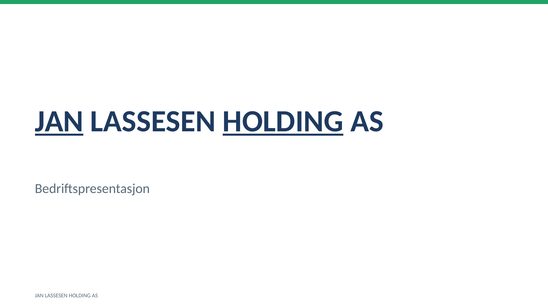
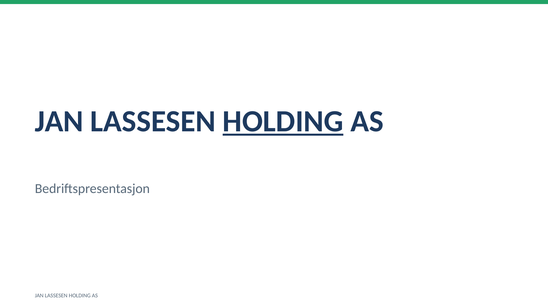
JAN underline: present -> none (59, 122)
